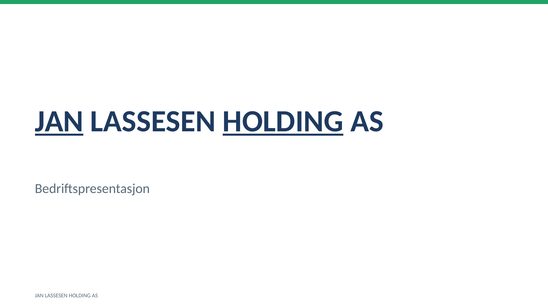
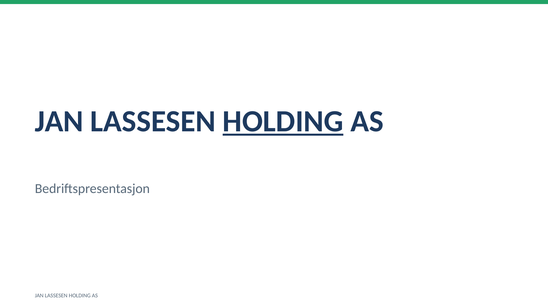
JAN underline: present -> none (59, 122)
